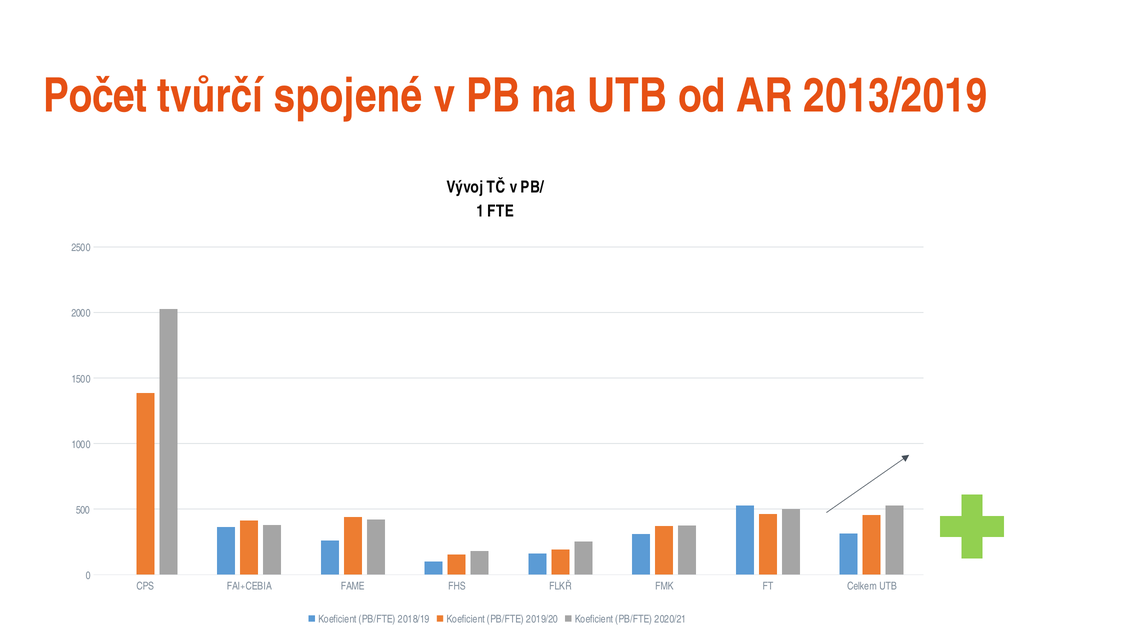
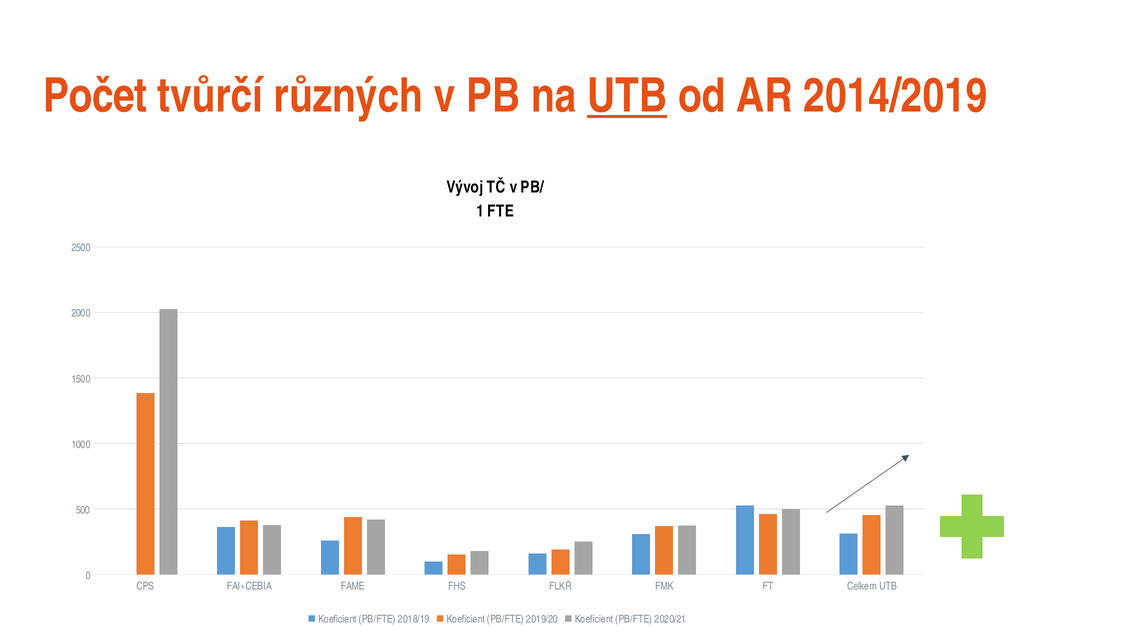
spojené: spojené -> různých (348, 96)
UTB underline: none -> present (627, 96)
2013/2019: 2013/2019 -> 2014/2019 (896, 96)
